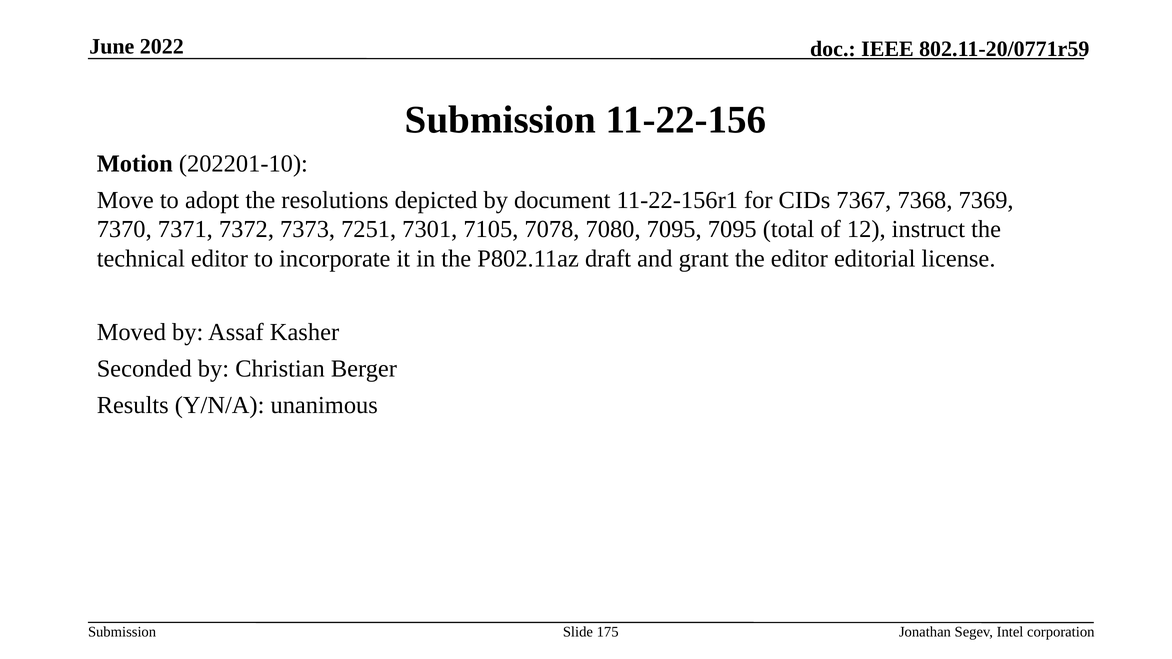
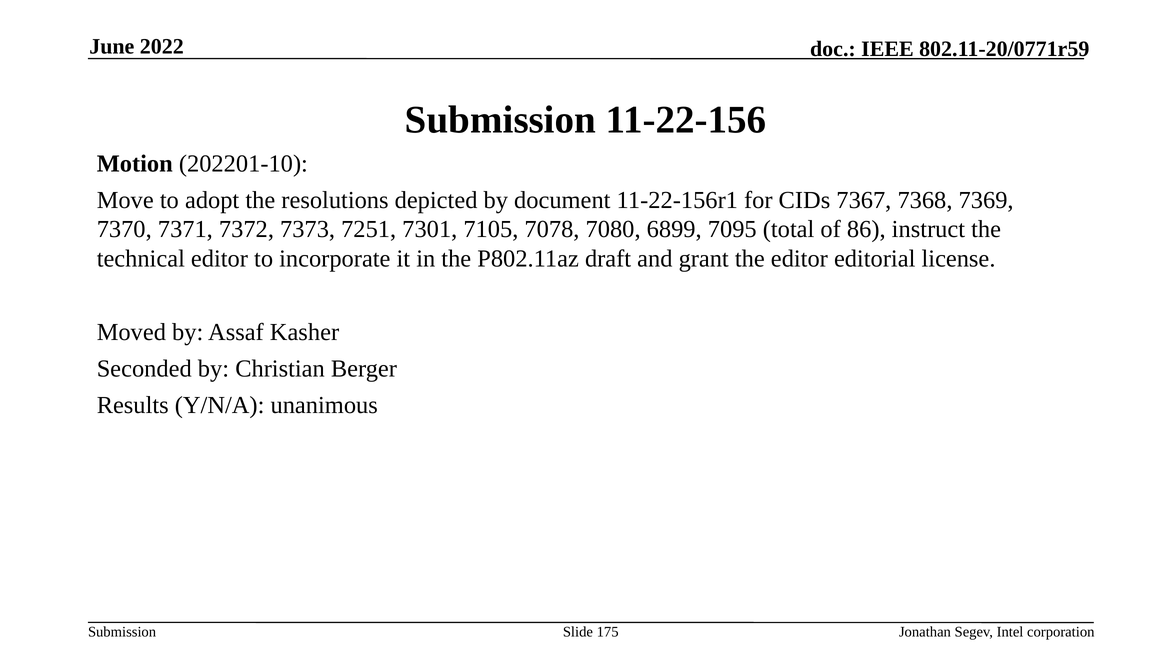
7080 7095: 7095 -> 6899 (674, 229)
12: 12 -> 86 (866, 229)
